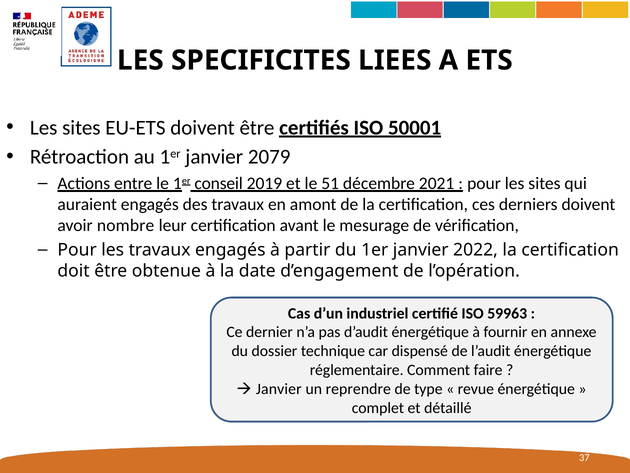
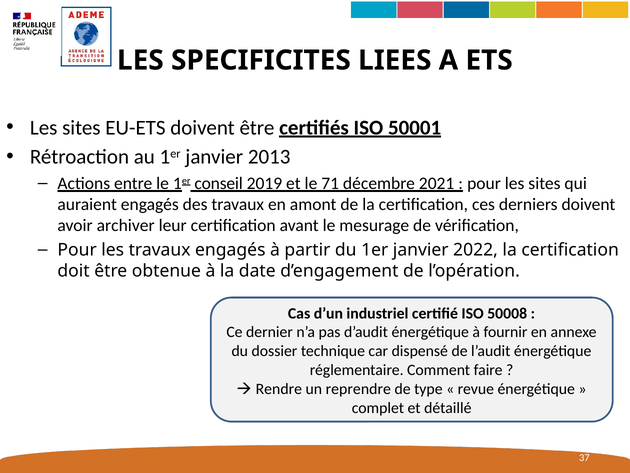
2079: 2079 -> 2013 (269, 157)
51: 51 -> 71 (330, 183)
nombre: nombre -> archiver (126, 225)
59963: 59963 -> 50008 (507, 313)
Janvier: Janvier -> Rendre (279, 389)
